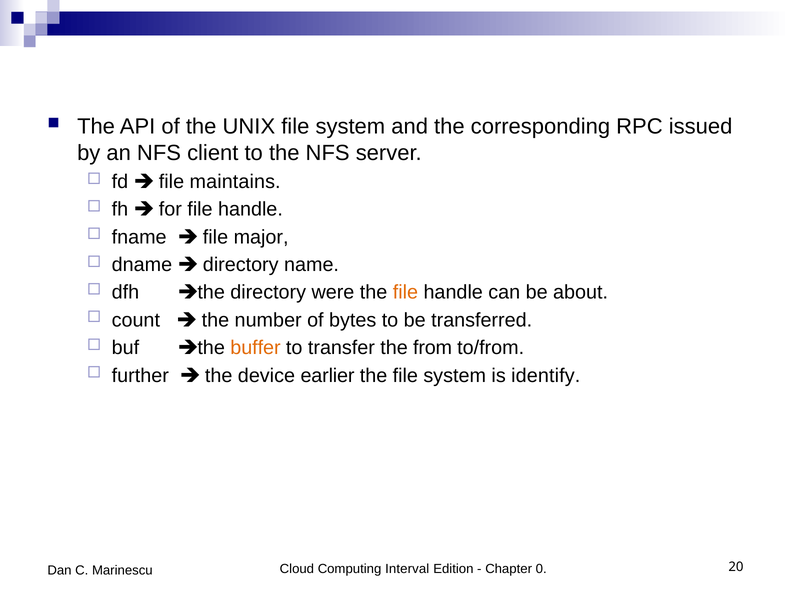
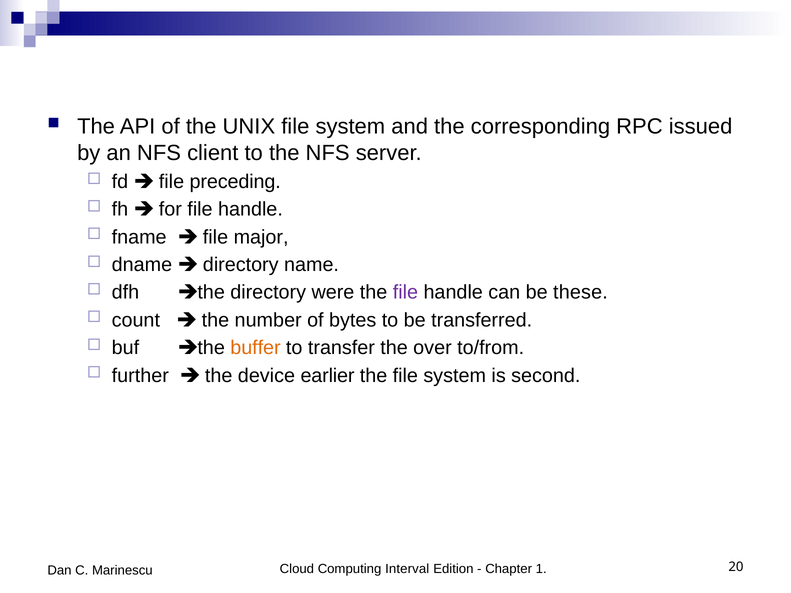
maintains: maintains -> preceding (235, 182)
file colour: orange -> purple (405, 293)
about: about -> these (580, 293)
from: from -> over (432, 348)
identify: identify -> second (546, 376)
0: 0 -> 1 (541, 569)
